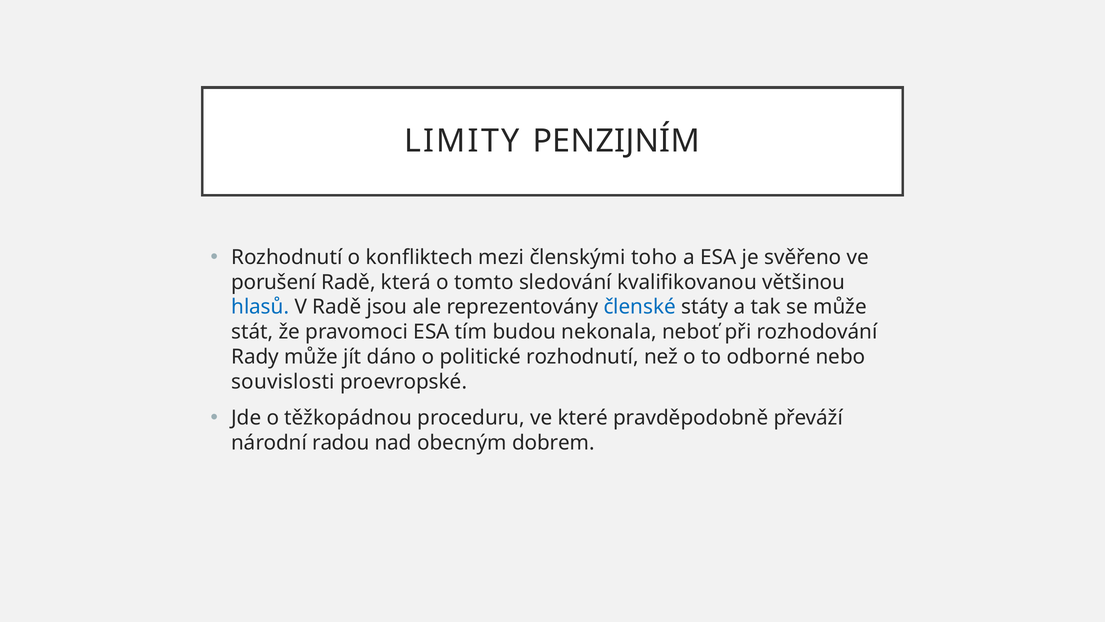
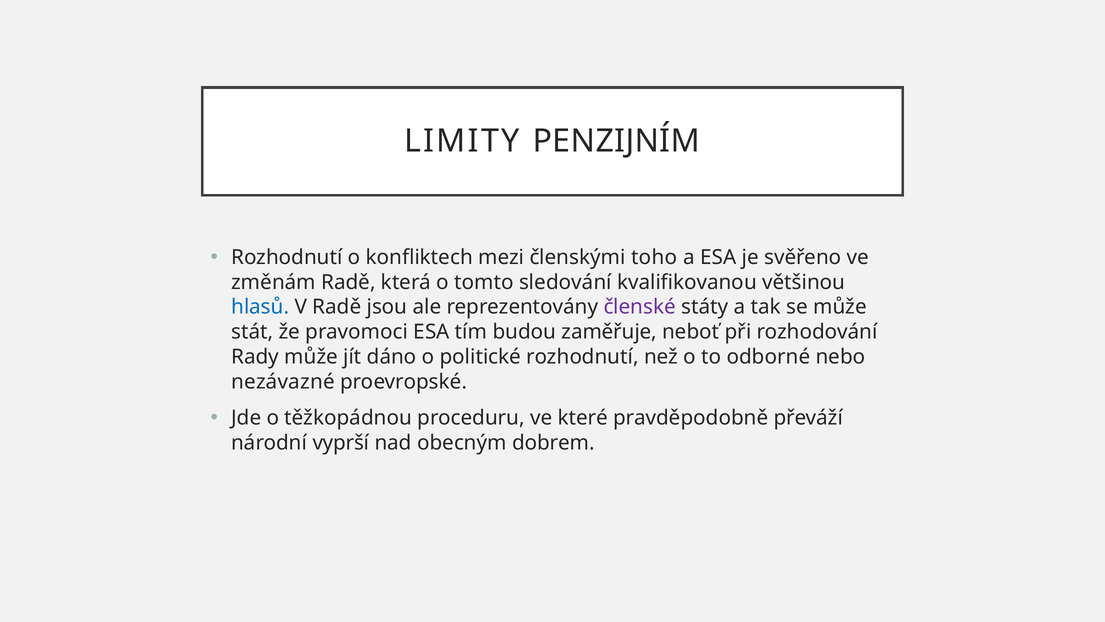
porušení: porušení -> změnám (274, 282)
členské colour: blue -> purple (640, 307)
nekonala: nekonala -> zaměřuje (609, 332)
souvislosti: souvislosti -> nezávazné (283, 381)
radou: radou -> vyprší (341, 443)
